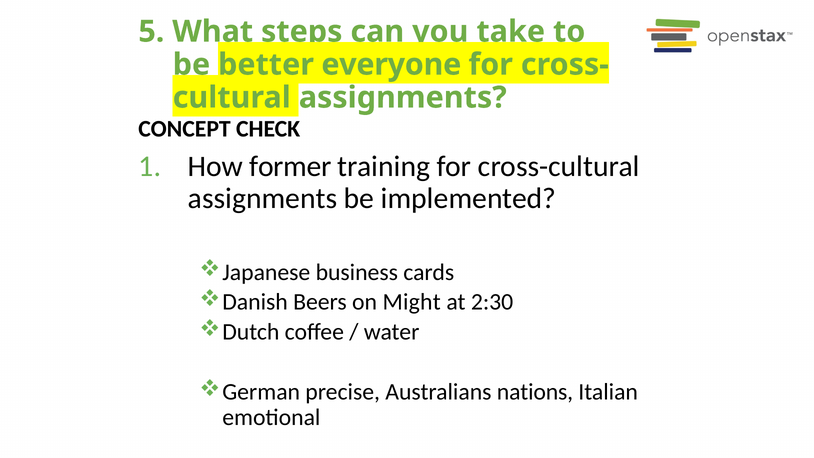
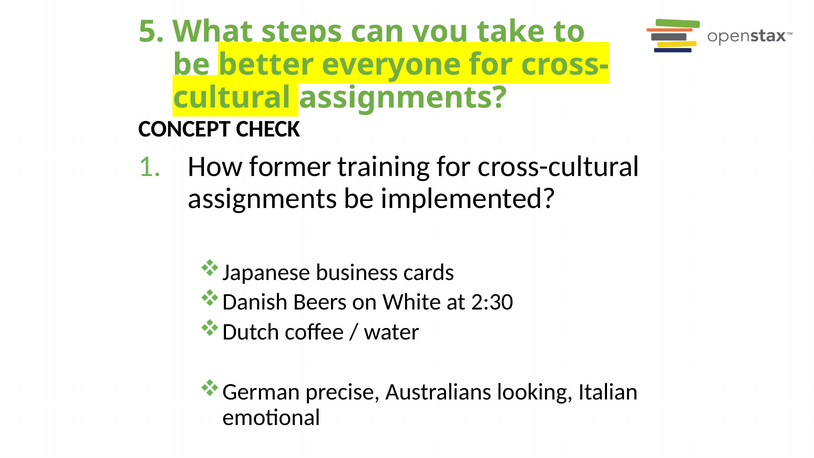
Might: Might -> White (412, 302)
nations: nations -> looking (535, 392)
